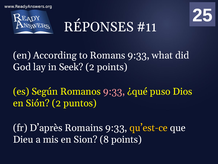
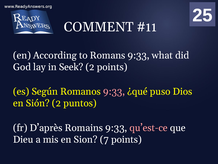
RÉPONSES: RÉPONSES -> COMMENT (99, 27)
qu’est-ce colour: yellow -> pink (149, 127)
8: 8 -> 7 (104, 139)
